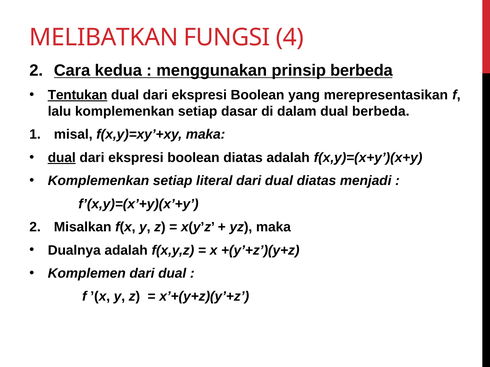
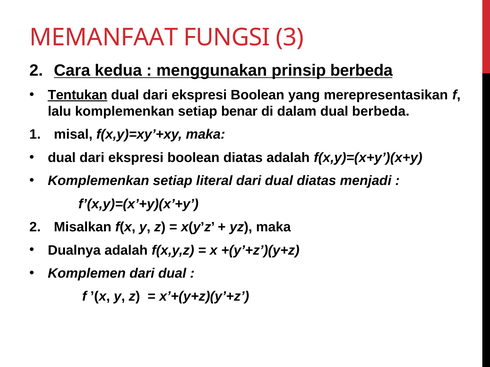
MELIBATKAN: MELIBATKAN -> MEMANFAAT (104, 38)
4: 4 -> 3 (290, 38)
dasar: dasar -> benar (239, 112)
dual underline: present -> none (62, 158)
